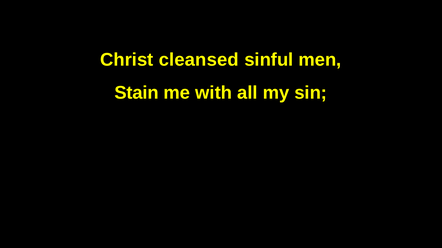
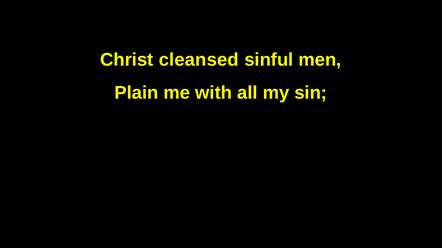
Stain: Stain -> Plain (137, 93)
